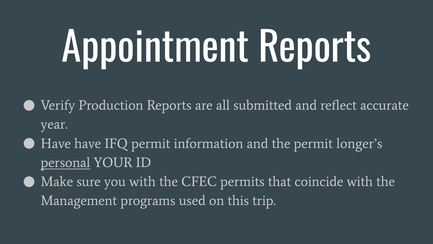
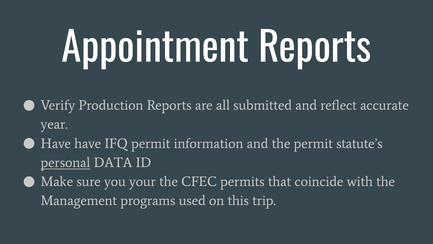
longer’s: longer’s -> statute’s (359, 143)
YOUR: YOUR -> DATA (113, 162)
you with: with -> your (143, 181)
